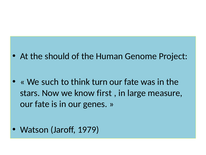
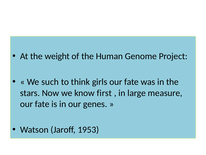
should: should -> weight (57, 56)
turn: turn -> girls (100, 82)
1979: 1979 -> 1953 (88, 129)
